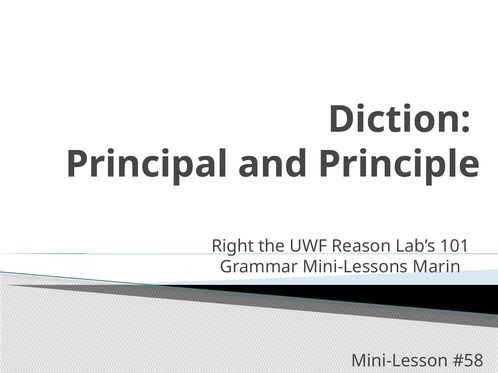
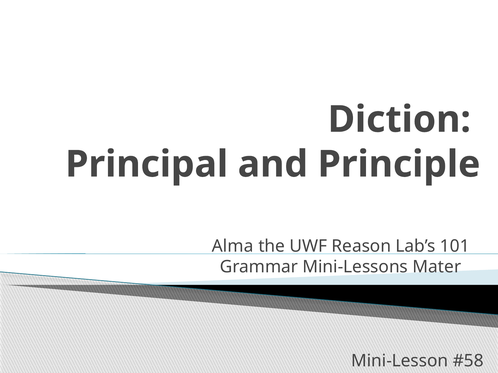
Right: Right -> Alma (233, 246)
Marin: Marin -> Mater (437, 267)
